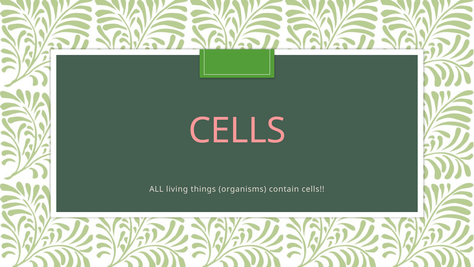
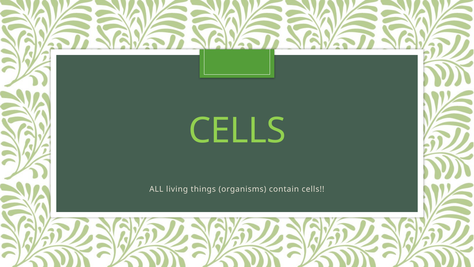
CELLS colour: pink -> light green (237, 131)
